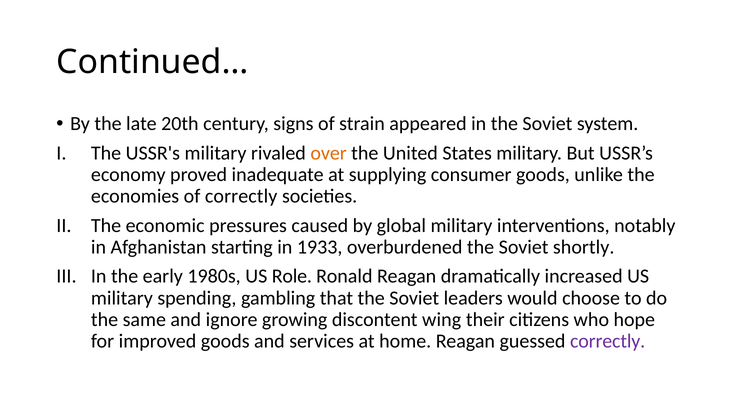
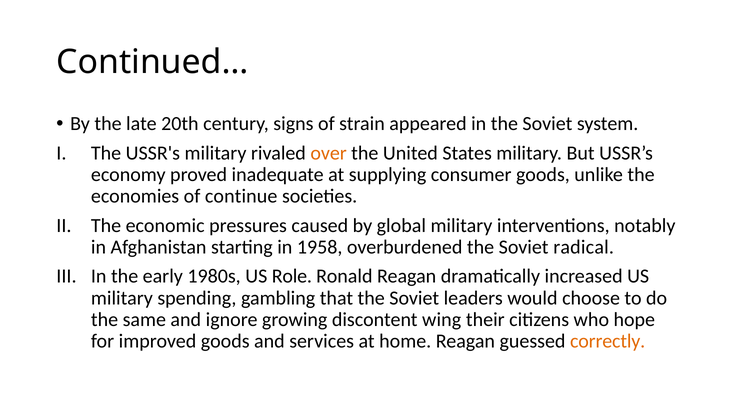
of correctly: correctly -> continue (241, 197)
1933: 1933 -> 1958 (320, 248)
shortly: shortly -> radical (584, 248)
correctly colour: purple -> orange (608, 342)
